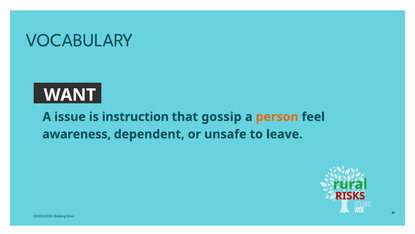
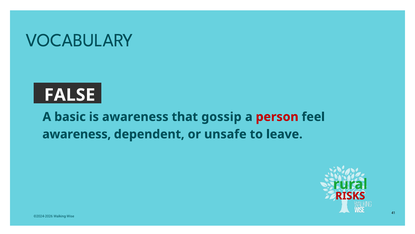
WANT: WANT -> FALSE (70, 95)
issue: issue -> basic (70, 117)
is instruction: instruction -> awareness (135, 117)
person colour: orange -> red (277, 117)
